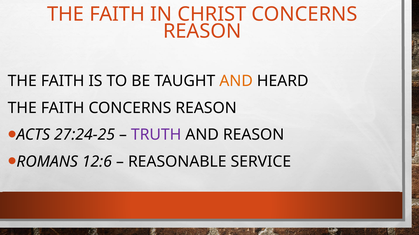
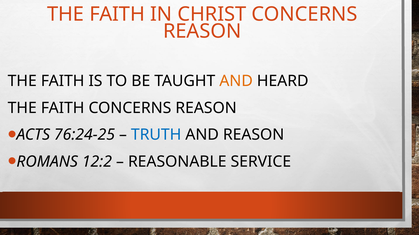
27:24-25: 27:24-25 -> 76:24-25 (85, 135)
TRUTH colour: purple -> blue (156, 135)
12:6: 12:6 -> 12:2 (97, 162)
